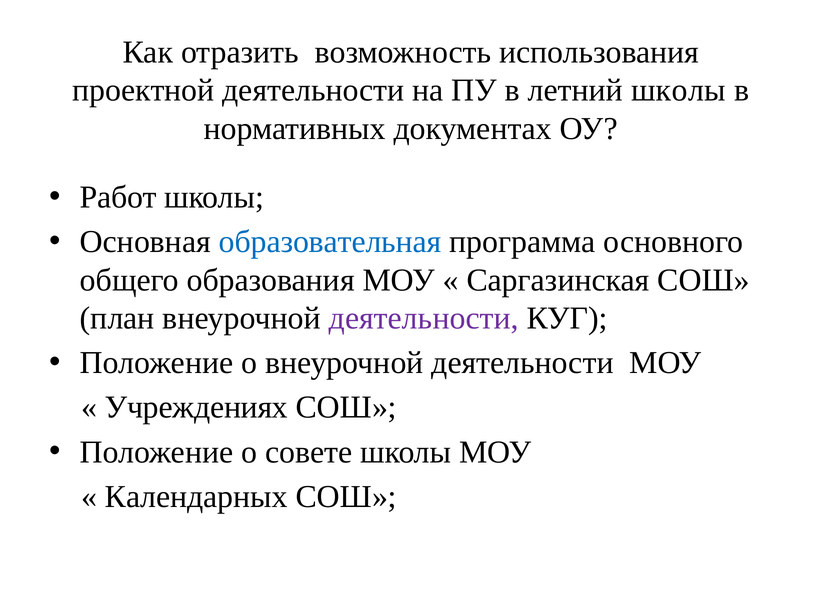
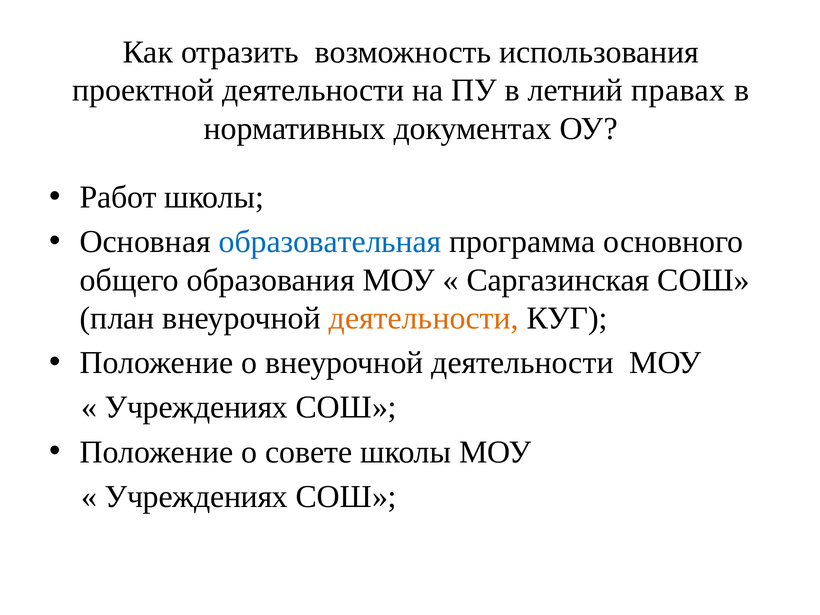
летний школы: школы -> правах (678, 90)
деятельности colour: purple -> orange (424, 318)
Календарных: Календарных -> Учреждениях (196, 497)
